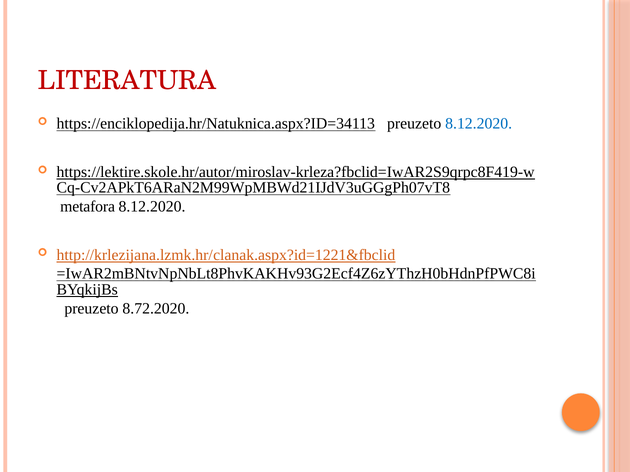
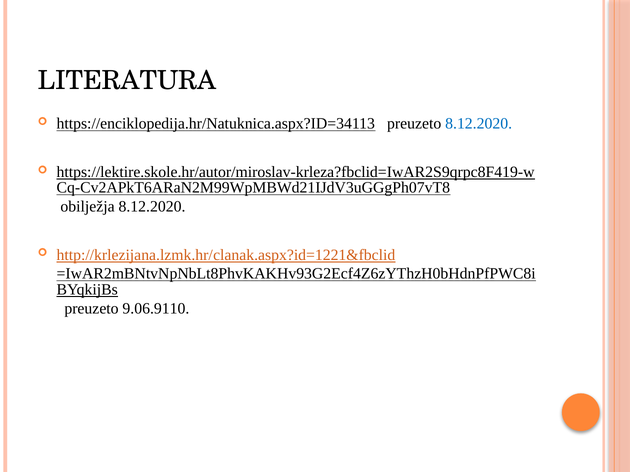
LITERATURA colour: red -> black (127, 81)
metafora: metafora -> obilježja (88, 207)
8.72.2020: 8.72.2020 -> 9.06.9110 (156, 309)
